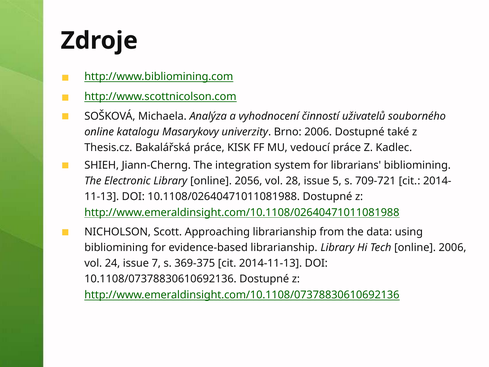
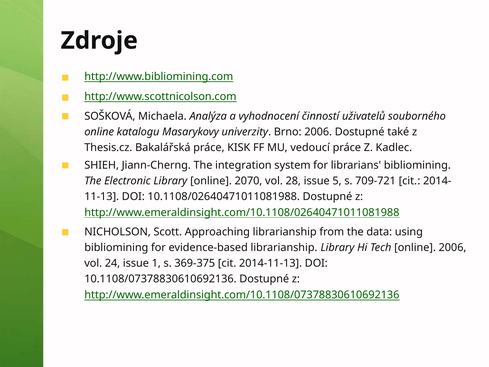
2056: 2056 -> 2070 (248, 181)
7: 7 -> 1 (156, 263)
